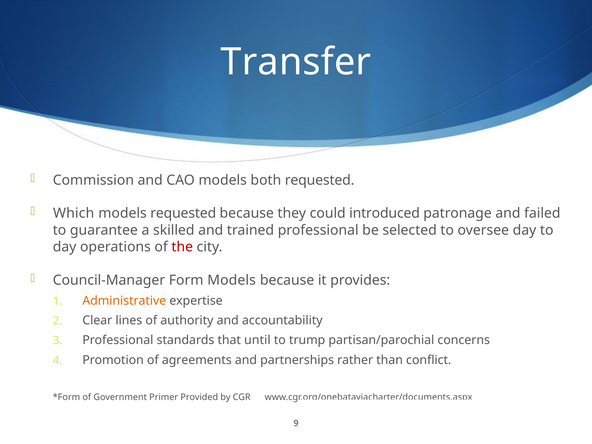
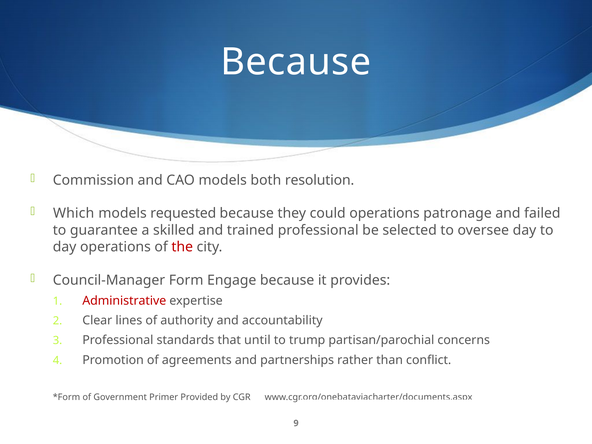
Transfer: Transfer -> Because (296, 62)
both requested: requested -> resolution (320, 180)
could introduced: introduced -> operations (385, 213)
Form Models: Models -> Engage (232, 280)
Administrative colour: orange -> red (124, 301)
